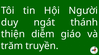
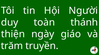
ngát: ngát -> toàn (44, 23)
diễm: diễm -> ngày (43, 34)
